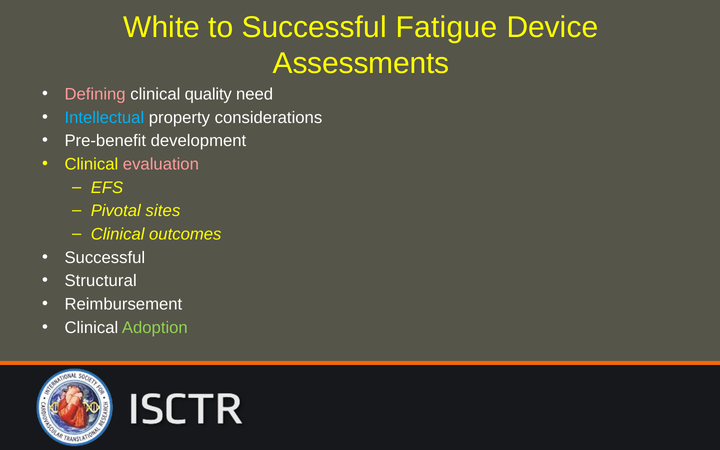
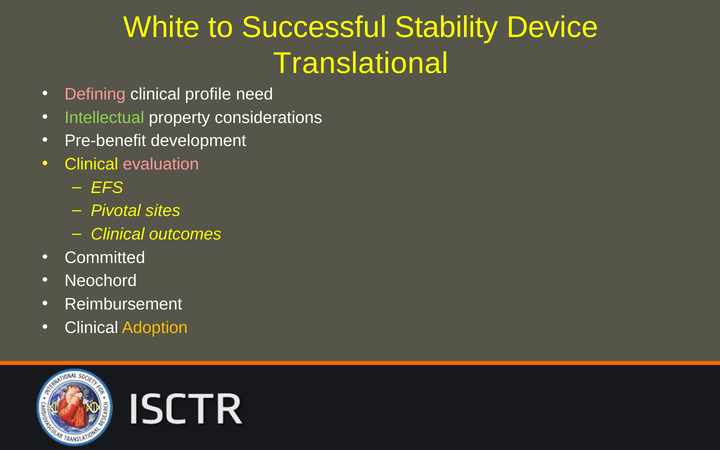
Fatigue: Fatigue -> Stability (447, 28)
Assessments: Assessments -> Translational (361, 64)
quality: quality -> profile (208, 94)
Intellectual colour: light blue -> light green (104, 118)
Successful: Successful -> Committed (105, 258)
Structural: Structural -> Neochord (101, 281)
Adoption colour: light green -> yellow (155, 328)
